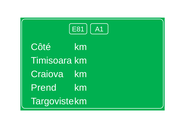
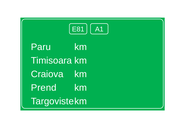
Côté: Côté -> Paru (41, 47)
